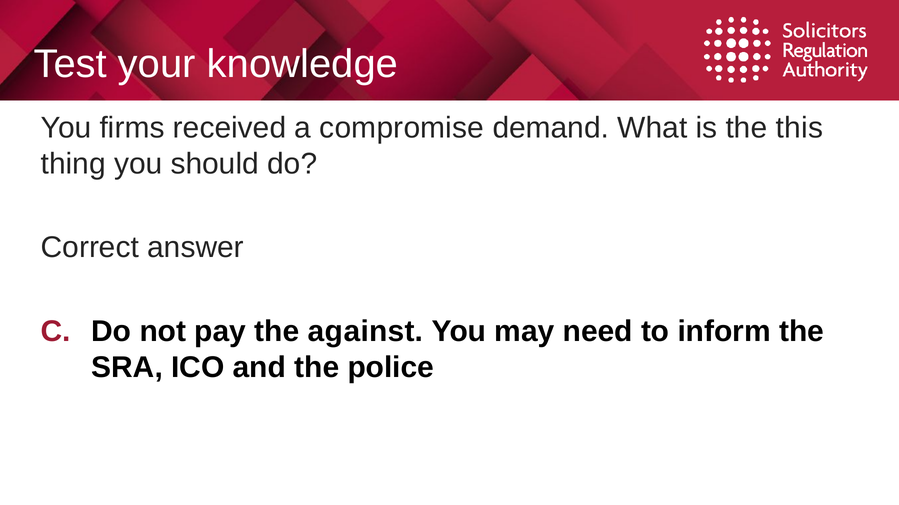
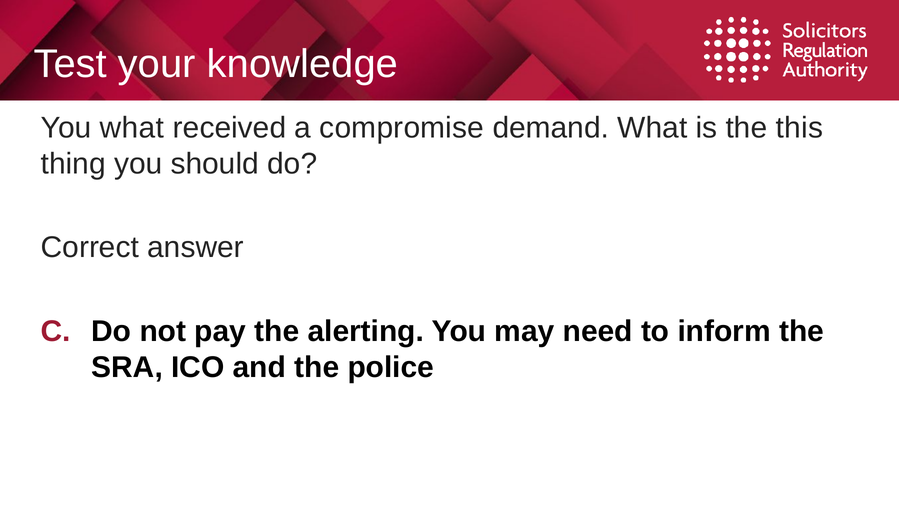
You firms: firms -> what (132, 128)
against: against -> alerting (366, 332)
